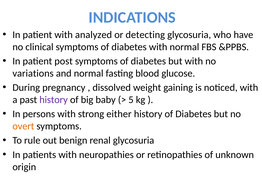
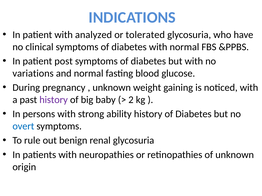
detecting: detecting -> tolerated (145, 35)
dissolved: dissolved -> unknown (112, 88)
5: 5 -> 2 (131, 100)
either: either -> ability (119, 114)
overt colour: orange -> blue (23, 127)
